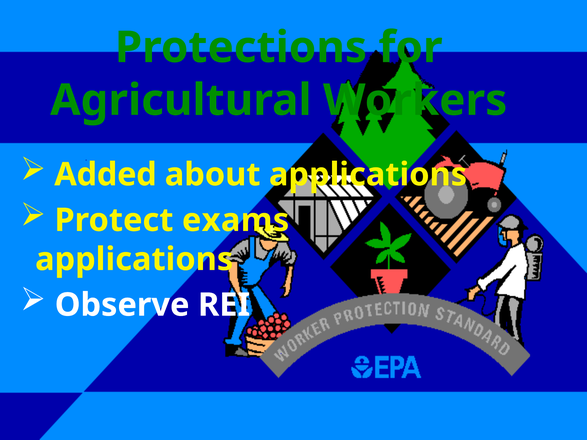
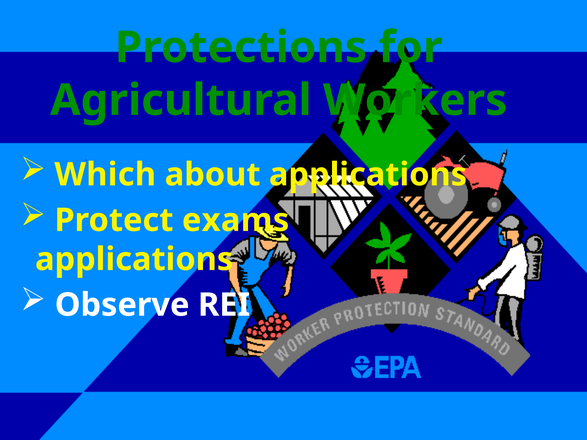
Added: Added -> Which (105, 175)
